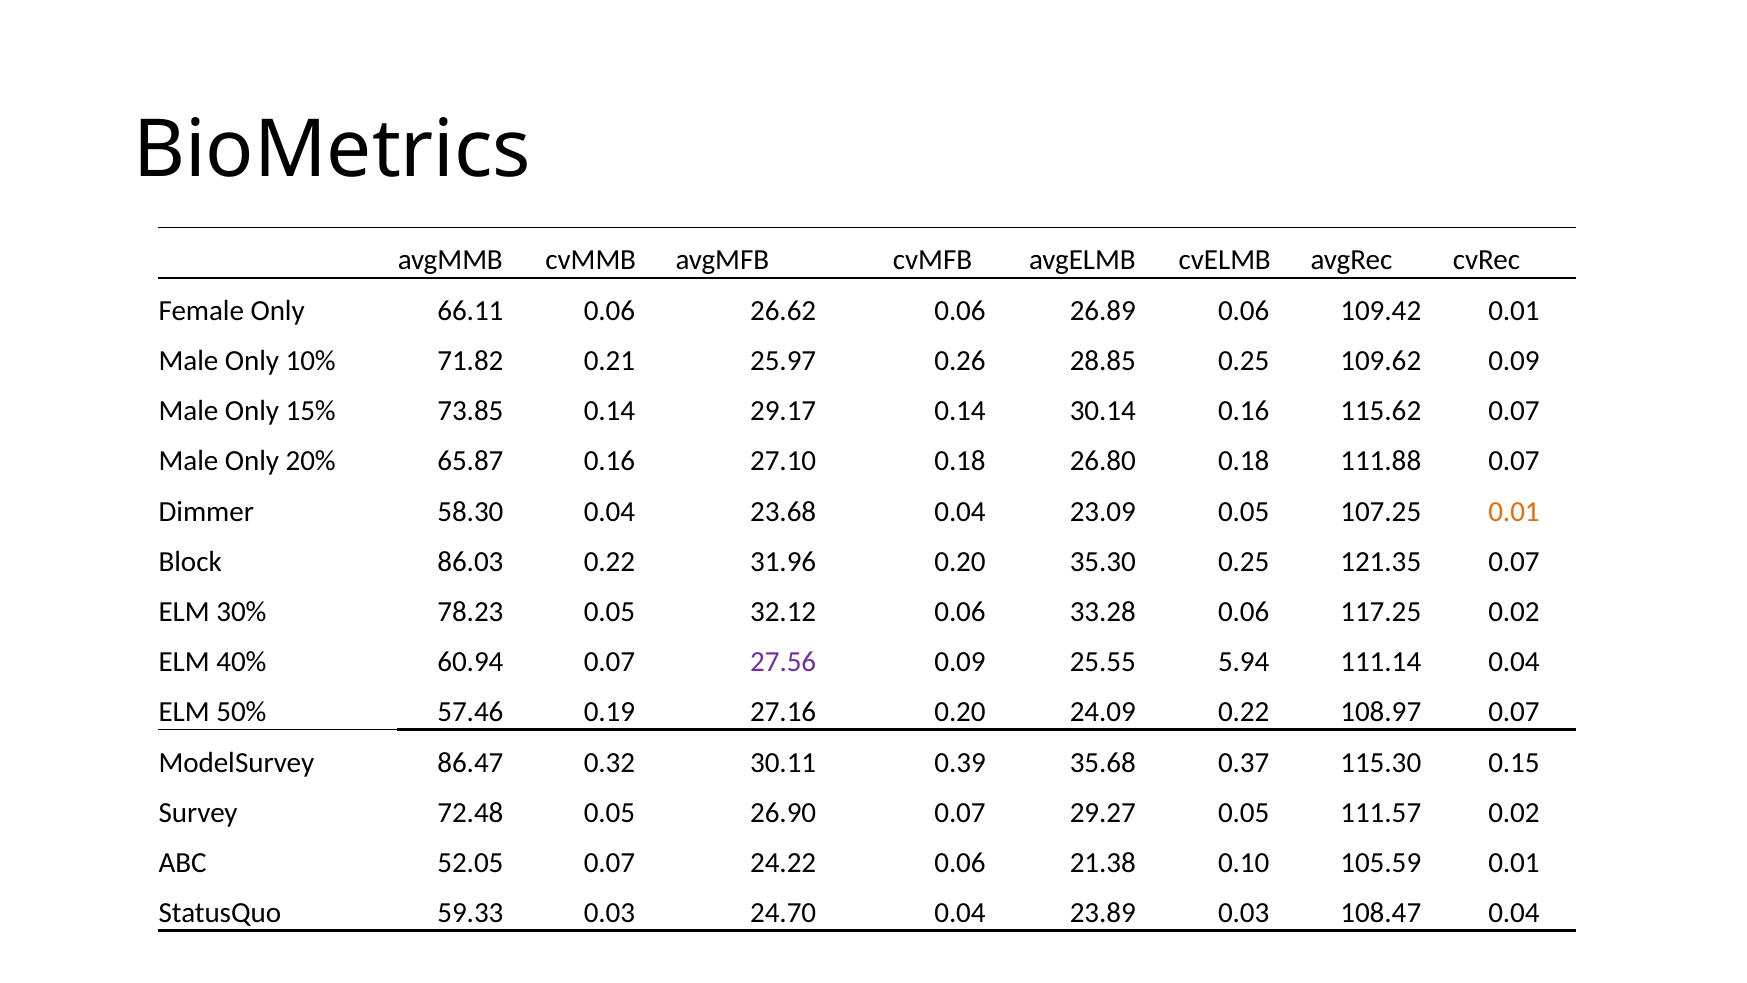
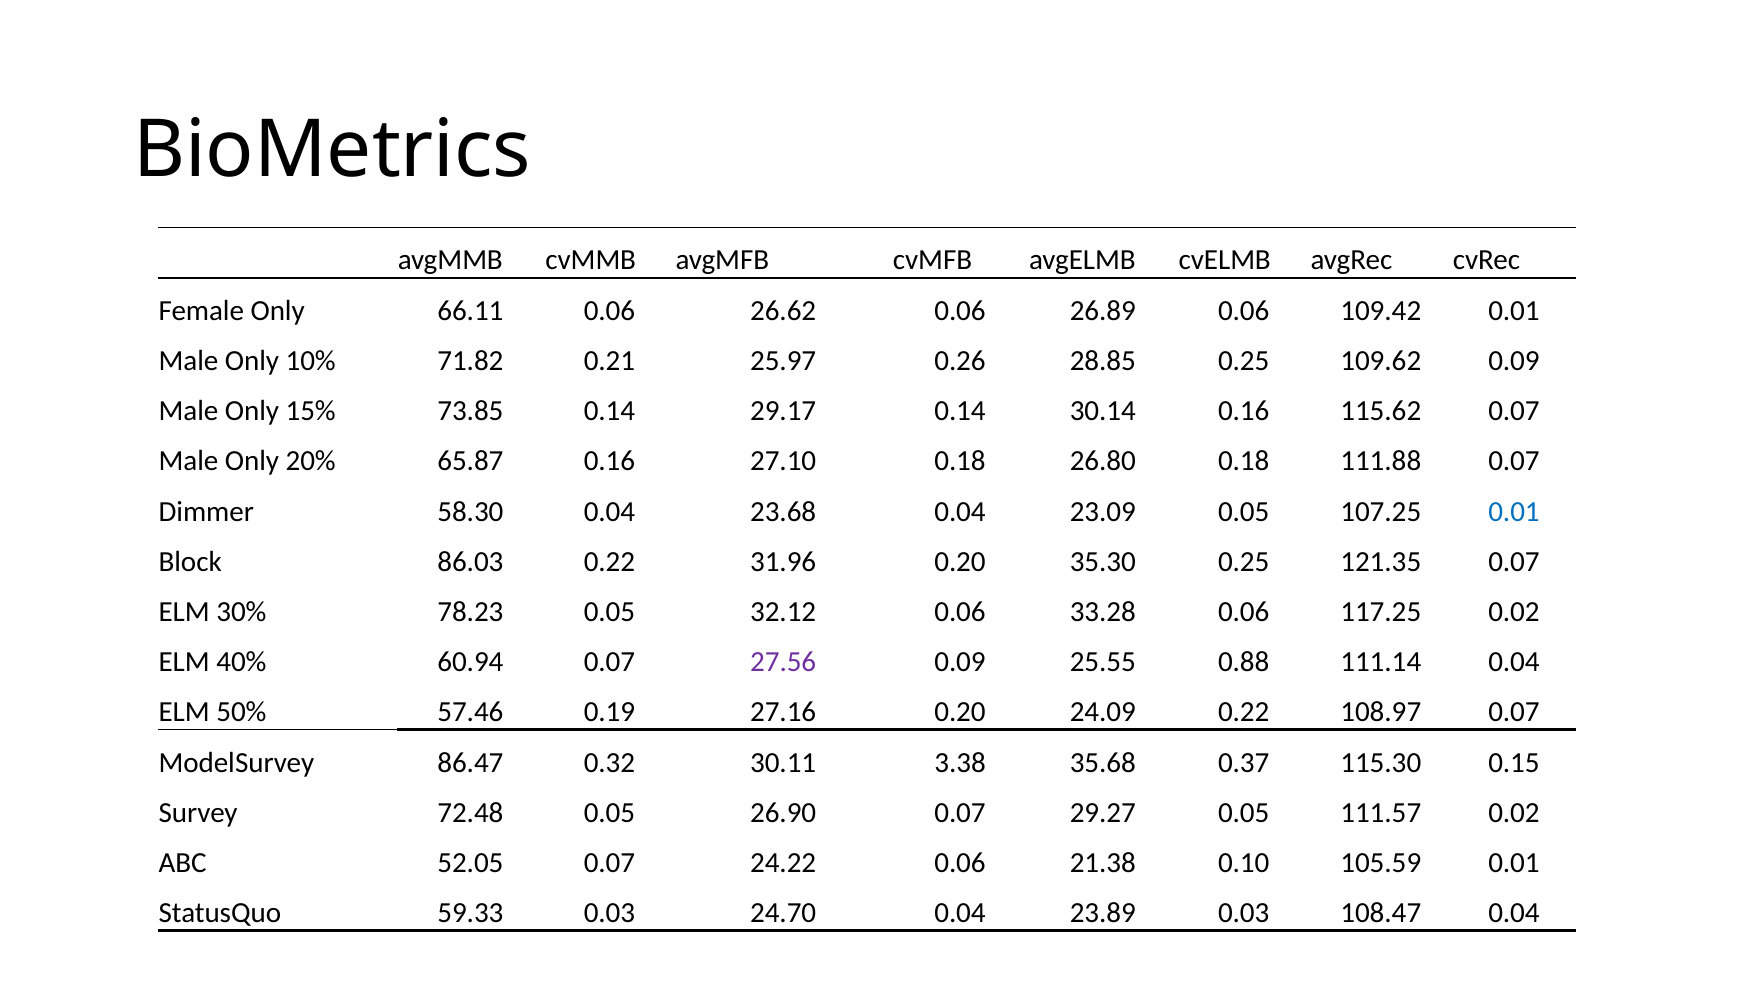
0.01 colour: orange -> blue (1514, 511)
5.94: 5.94 -> 0.88 (1244, 662)
0.39: 0.39 -> 3.38 (960, 762)
